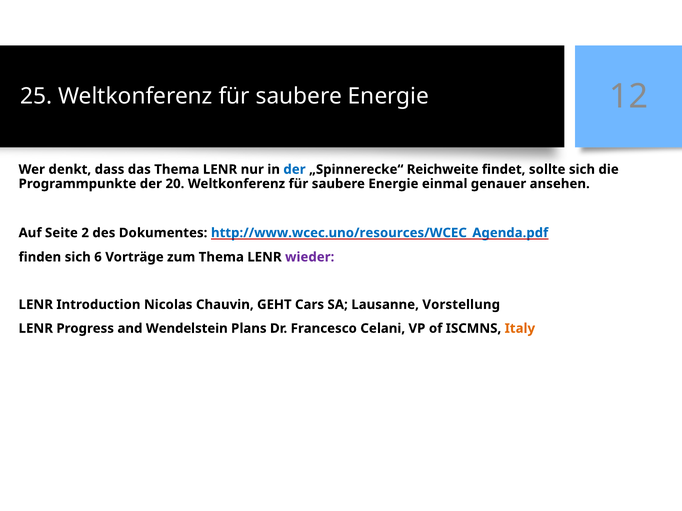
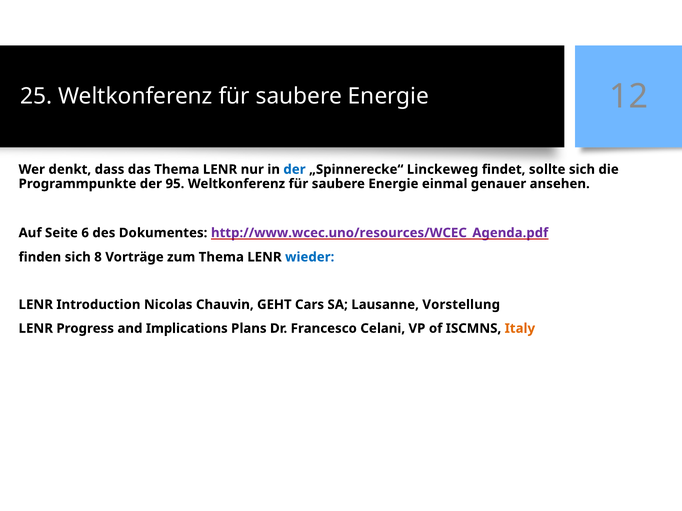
Reichweite: Reichweite -> Linckeweg (443, 170)
20: 20 -> 95 (175, 184)
2: 2 -> 6 (85, 233)
http://www.wcec.uno/resources/WCEC_Agenda.pdf colour: blue -> purple (380, 233)
6: 6 -> 8 (98, 257)
wieder colour: purple -> blue (310, 257)
Wendelstein: Wendelstein -> Implications (187, 329)
